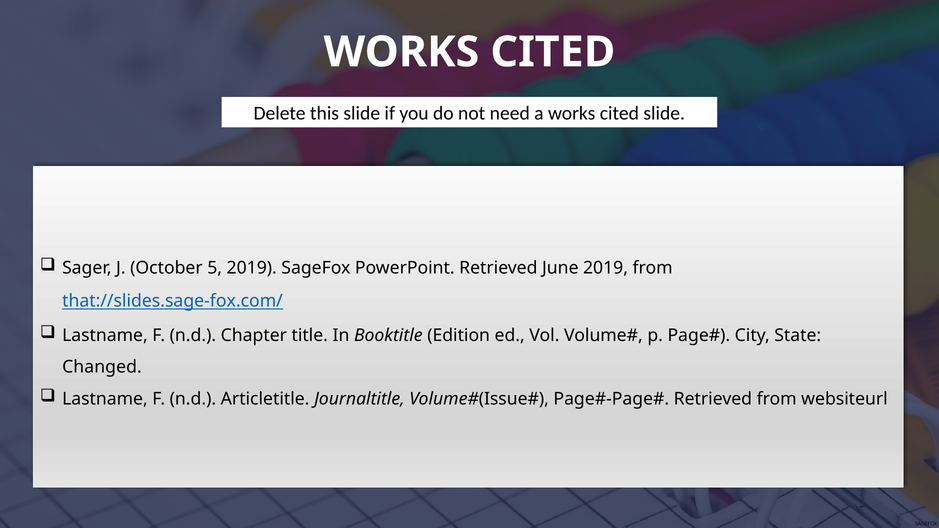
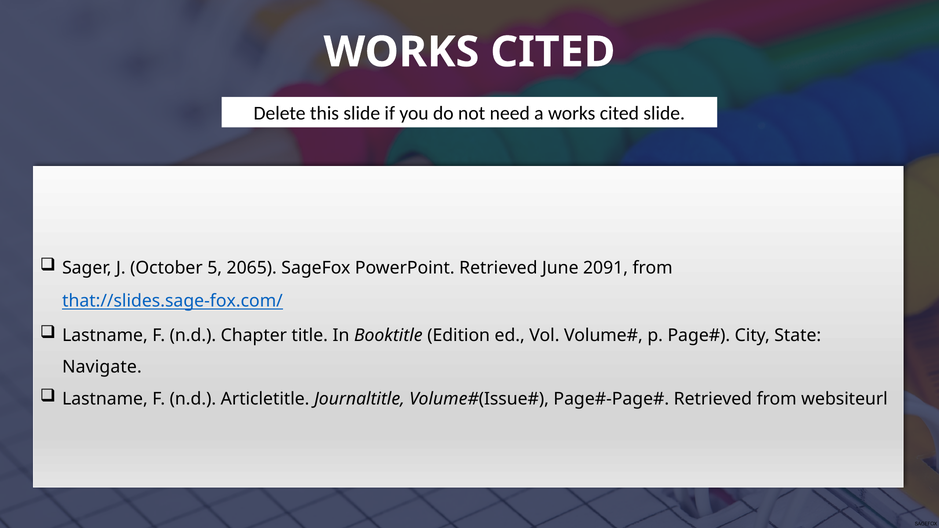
5 2019: 2019 -> 2065 (252, 268)
June 2019: 2019 -> 2091 (606, 268)
Changed: Changed -> Navigate (102, 367)
